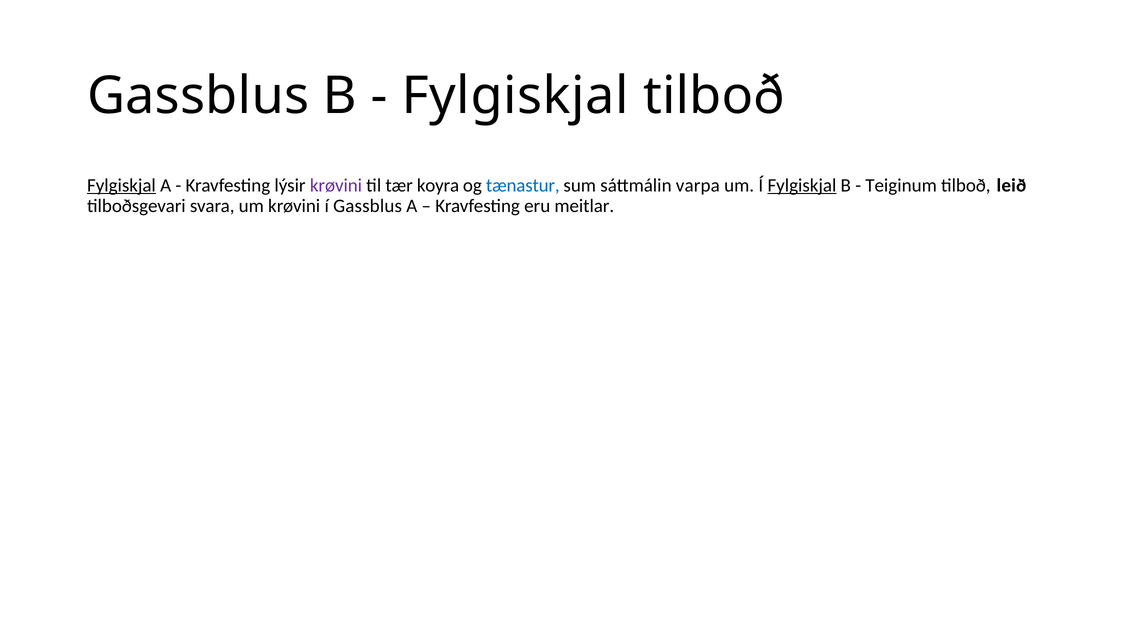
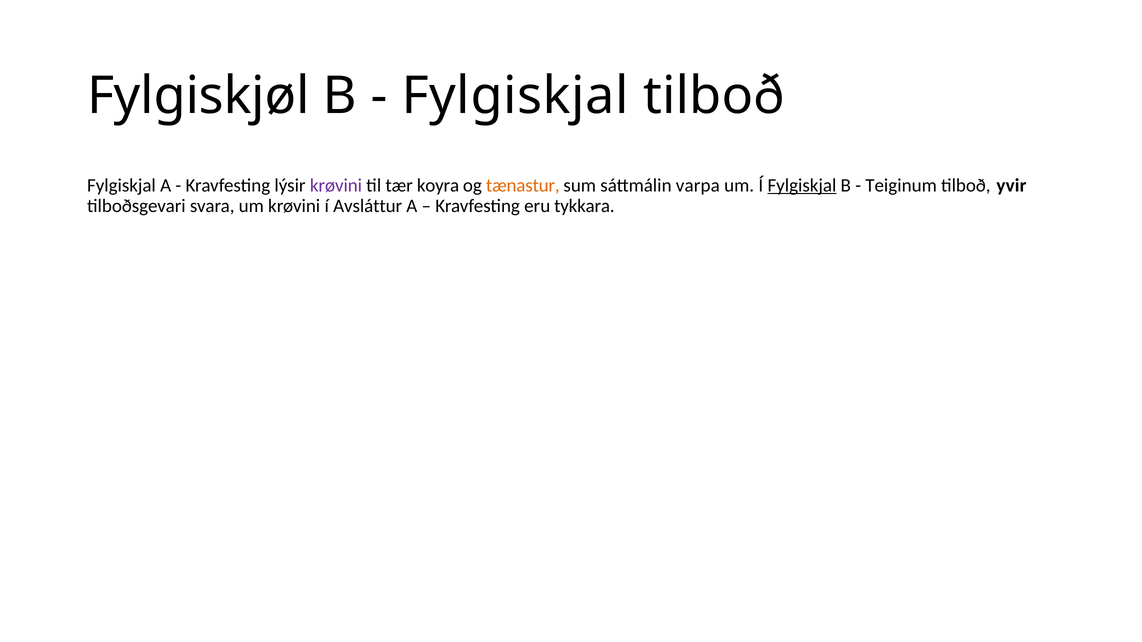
Gassblus: Gassblus -> Fylgiskjøl (198, 96)
Fylgiskjal underline: present -> none (121, 185)
tænastur colour: blue -> orange (523, 185)
leið: leið -> yvir (1011, 185)
í Gassblus: Gassblus -> Avsláttur (368, 206)
meitlar: meitlar -> tykkara (584, 206)
